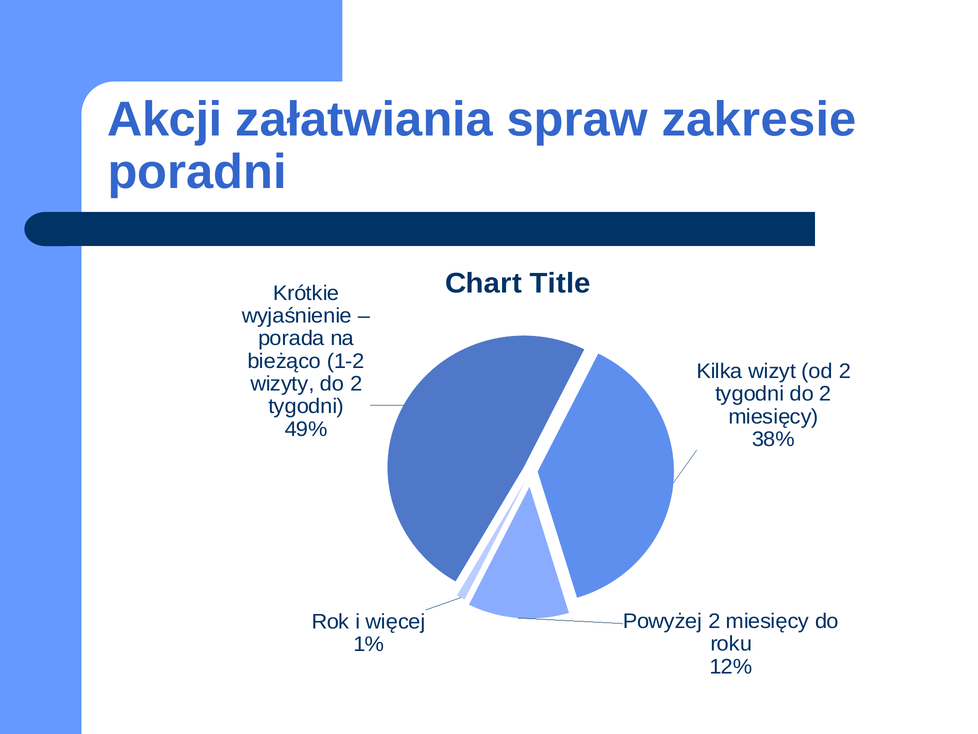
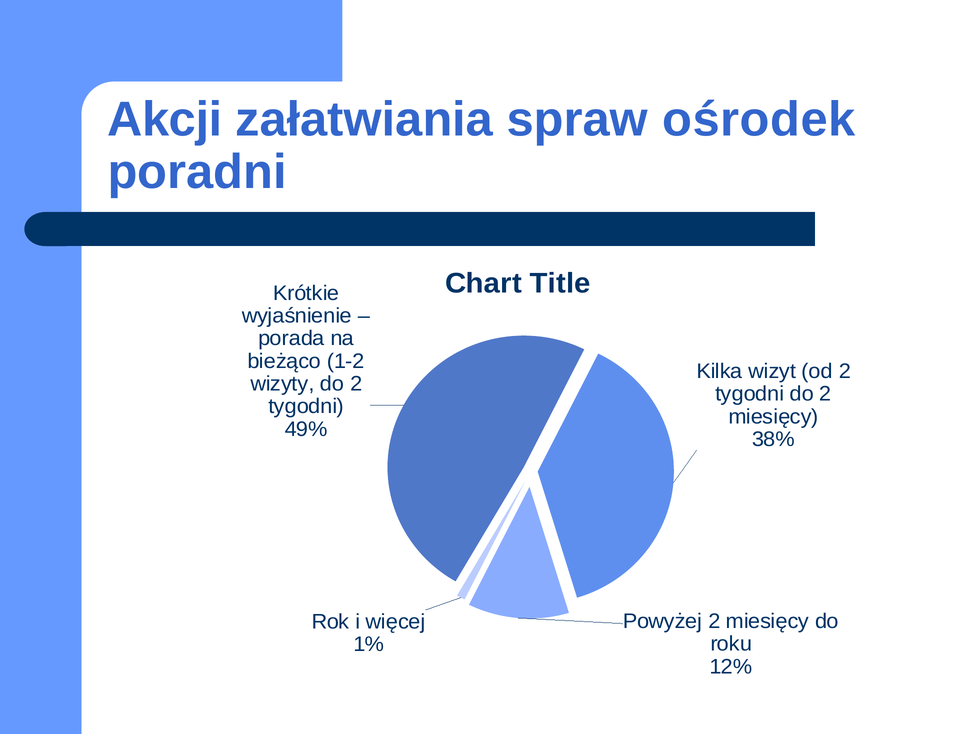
zakresie: zakresie -> ośrodek (759, 119)
